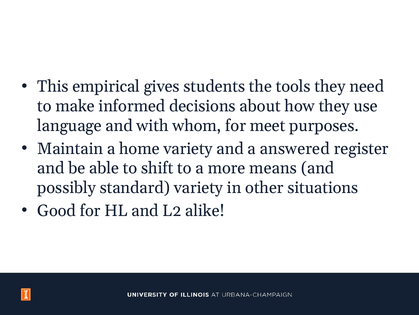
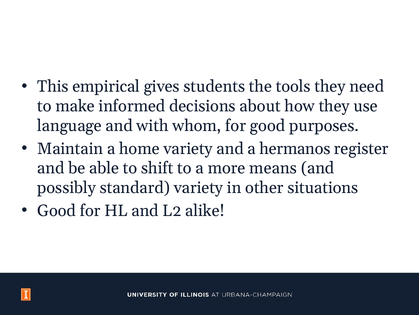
for meet: meet -> good (268, 125)
answered: answered -> hermanos (295, 148)
